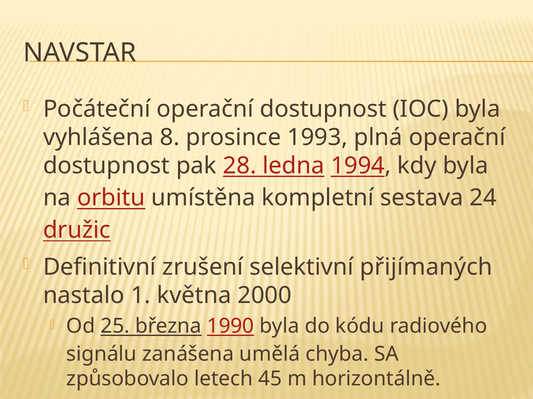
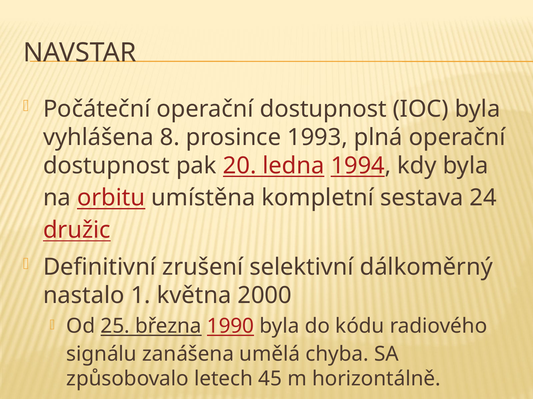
28: 28 -> 20 (240, 166)
přijímaných: přijímaných -> dálkoměrný (426, 267)
